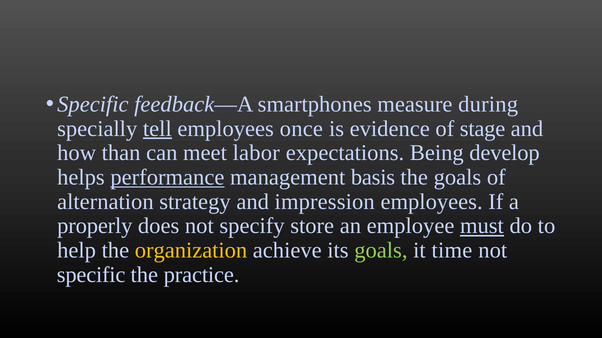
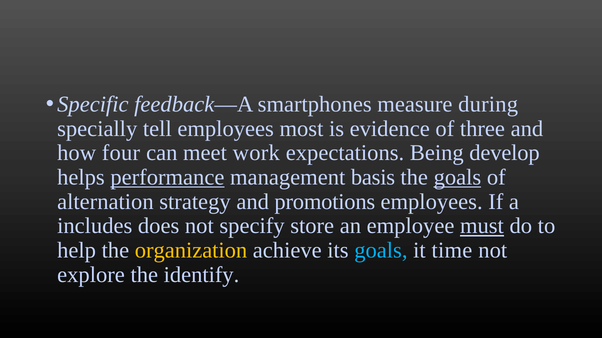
tell underline: present -> none (157, 129)
once: once -> most (301, 129)
stage: stage -> three (482, 129)
than: than -> four (121, 153)
labor: labor -> work (256, 153)
goals underline: none -> present (457, 178)
impression: impression -> promotions (325, 202)
properly: properly -> includes (95, 226)
goals colour: light green -> light blue (381, 251)
specific: specific -> explore (91, 275)
practice: practice -> identify (201, 275)
